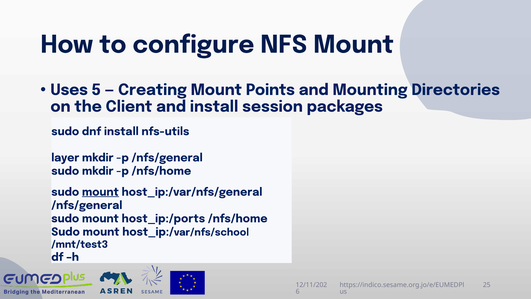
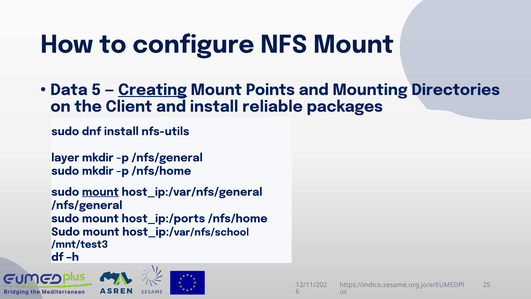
Uses: Uses -> Data (69, 90)
Creating underline: none -> present (153, 90)
session: session -> reliable (273, 106)
